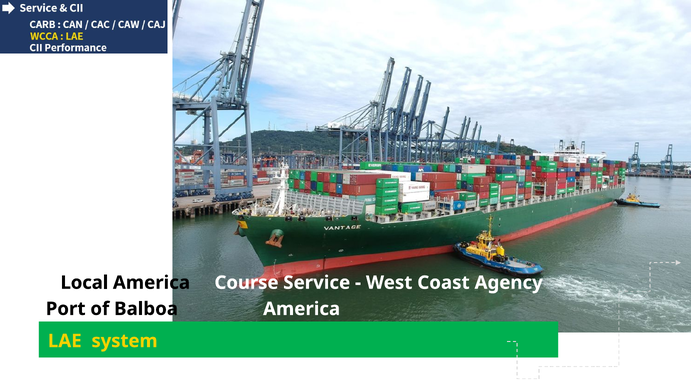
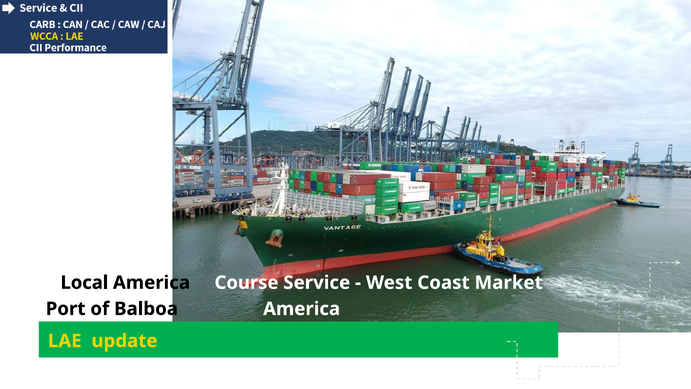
Agency: Agency -> Market (509, 282)
system: system -> update (124, 341)
